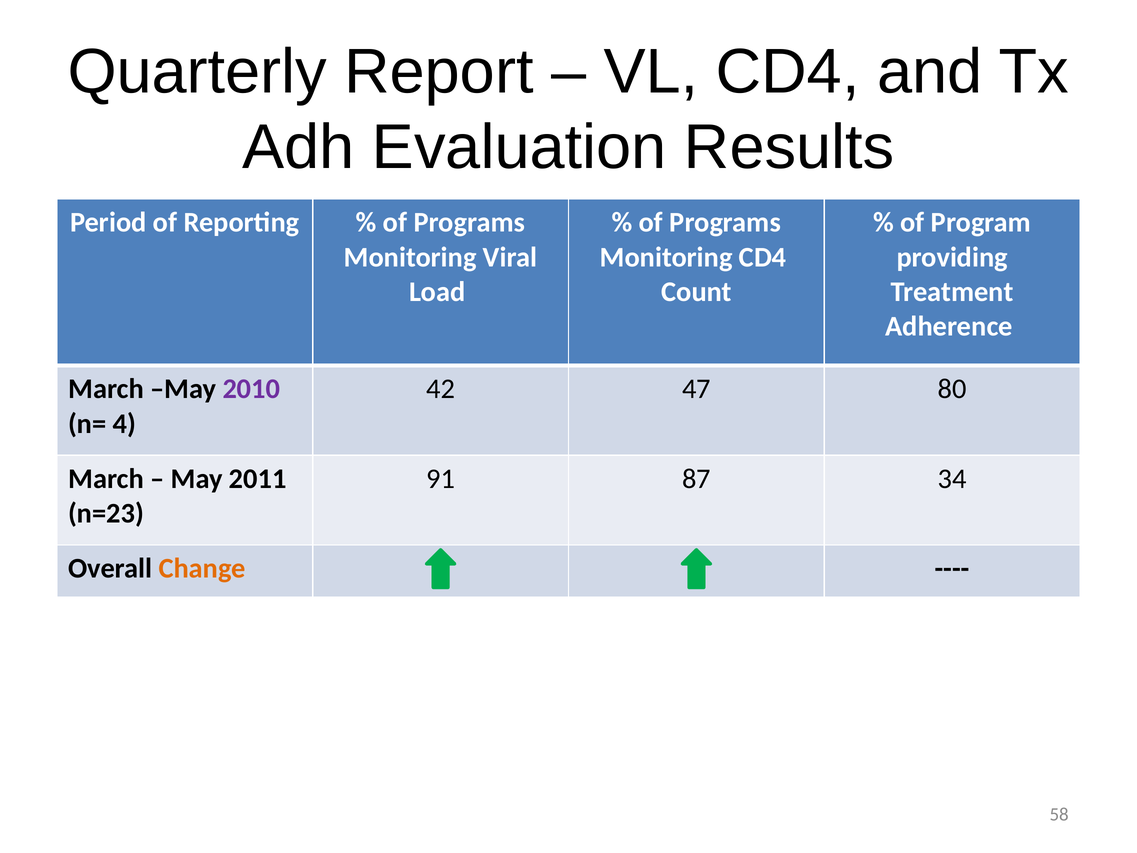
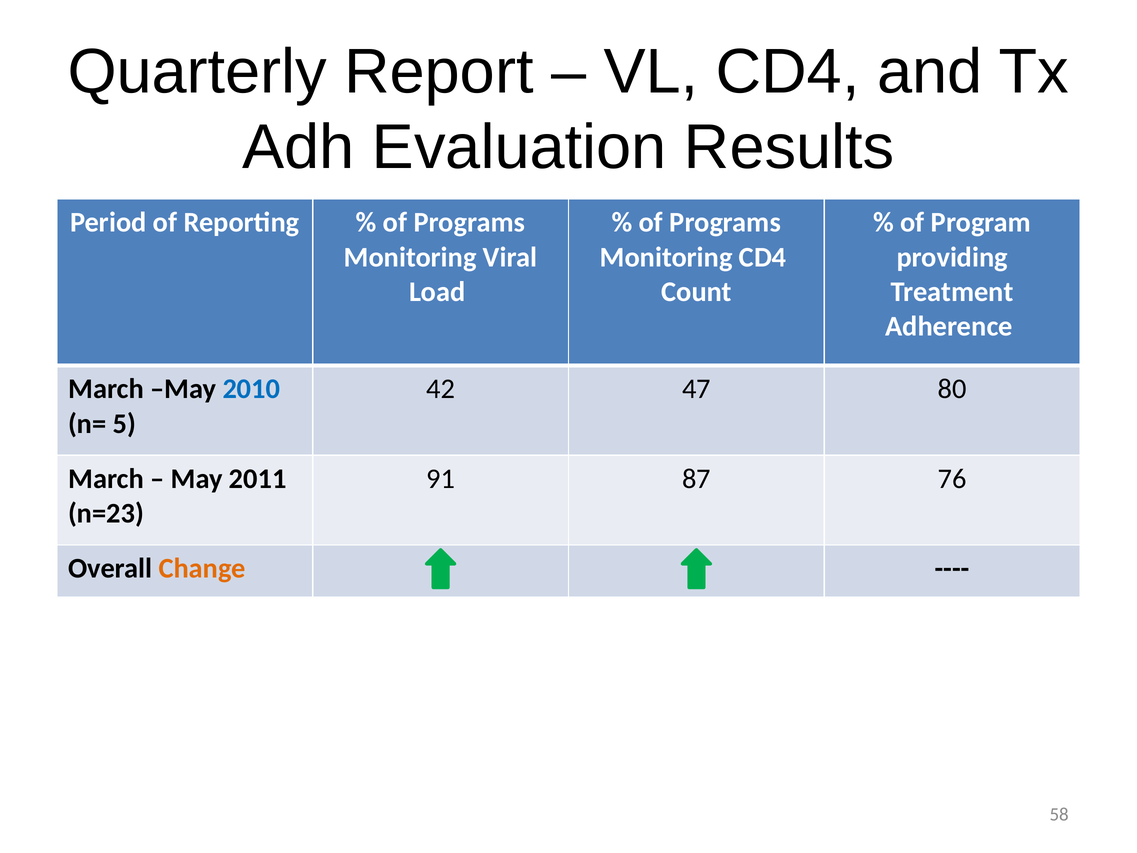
2010 colour: purple -> blue (251, 389)
4: 4 -> 5 (124, 424)
34: 34 -> 76 (952, 479)
